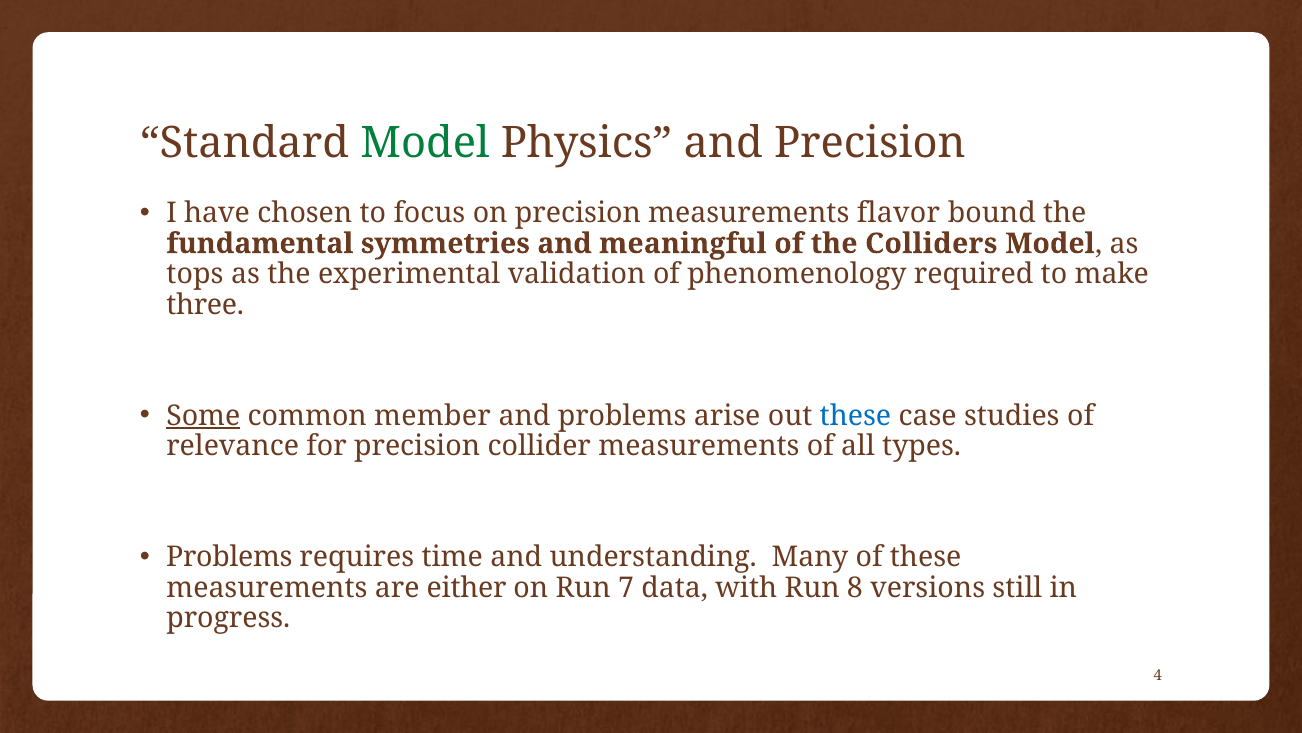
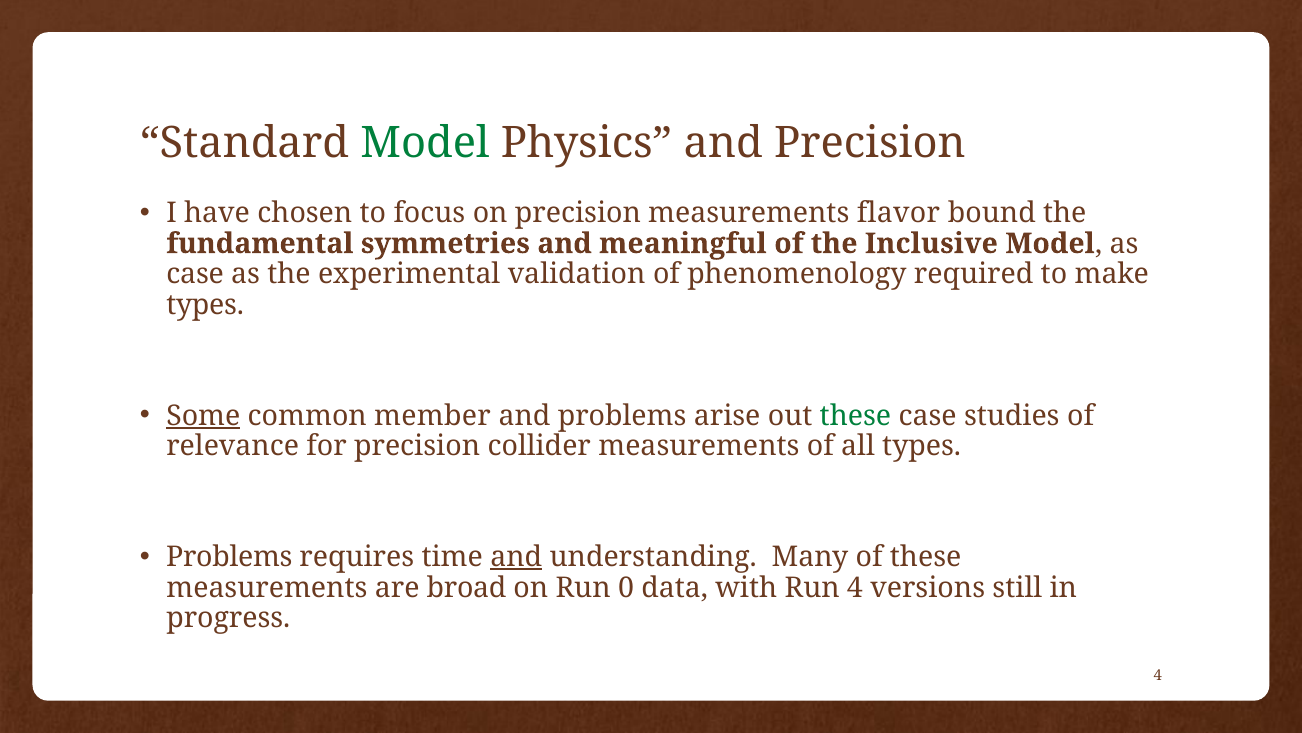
Colliders: Colliders -> Inclusive (931, 243)
tops: tops -> case (195, 274)
three: three -> types (205, 305)
these colour: blue -> green (855, 415)
and underline: none -> present (516, 556)
either: either -> broad (467, 587)
7: 7 -> 0 (626, 587)
Run 8: 8 -> 4 (855, 587)
